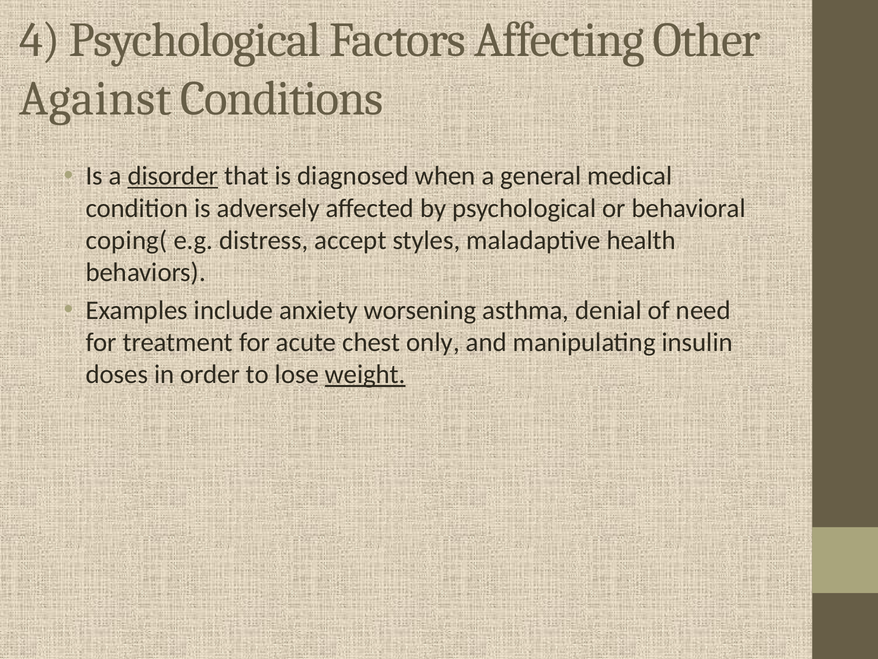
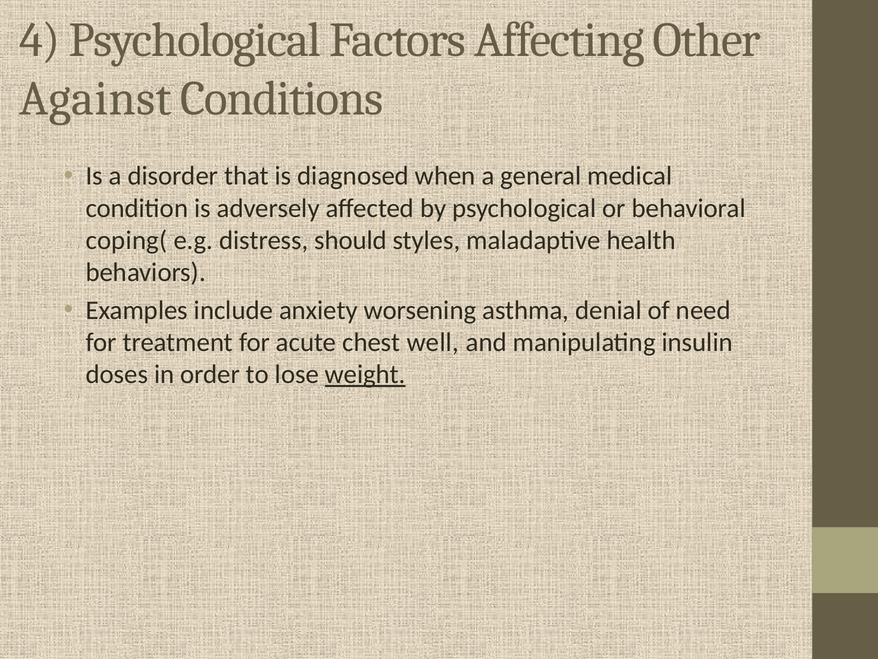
disorder underline: present -> none (173, 176)
accept: accept -> should (351, 240)
only: only -> well (433, 342)
